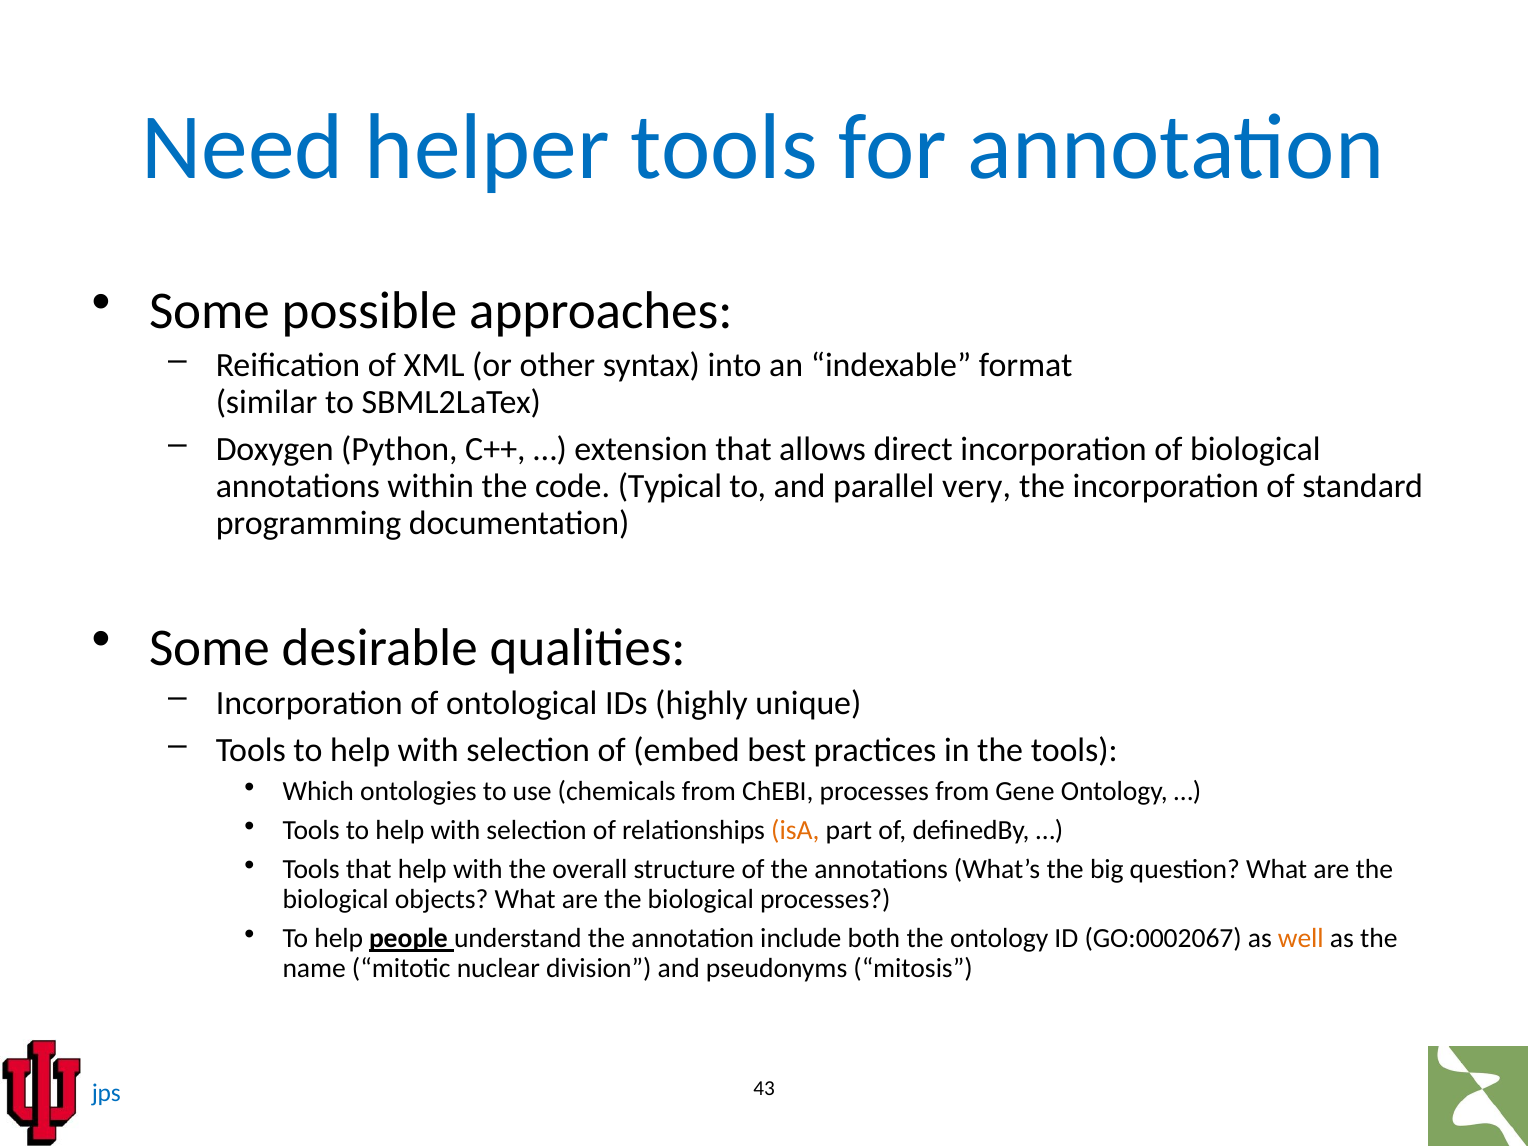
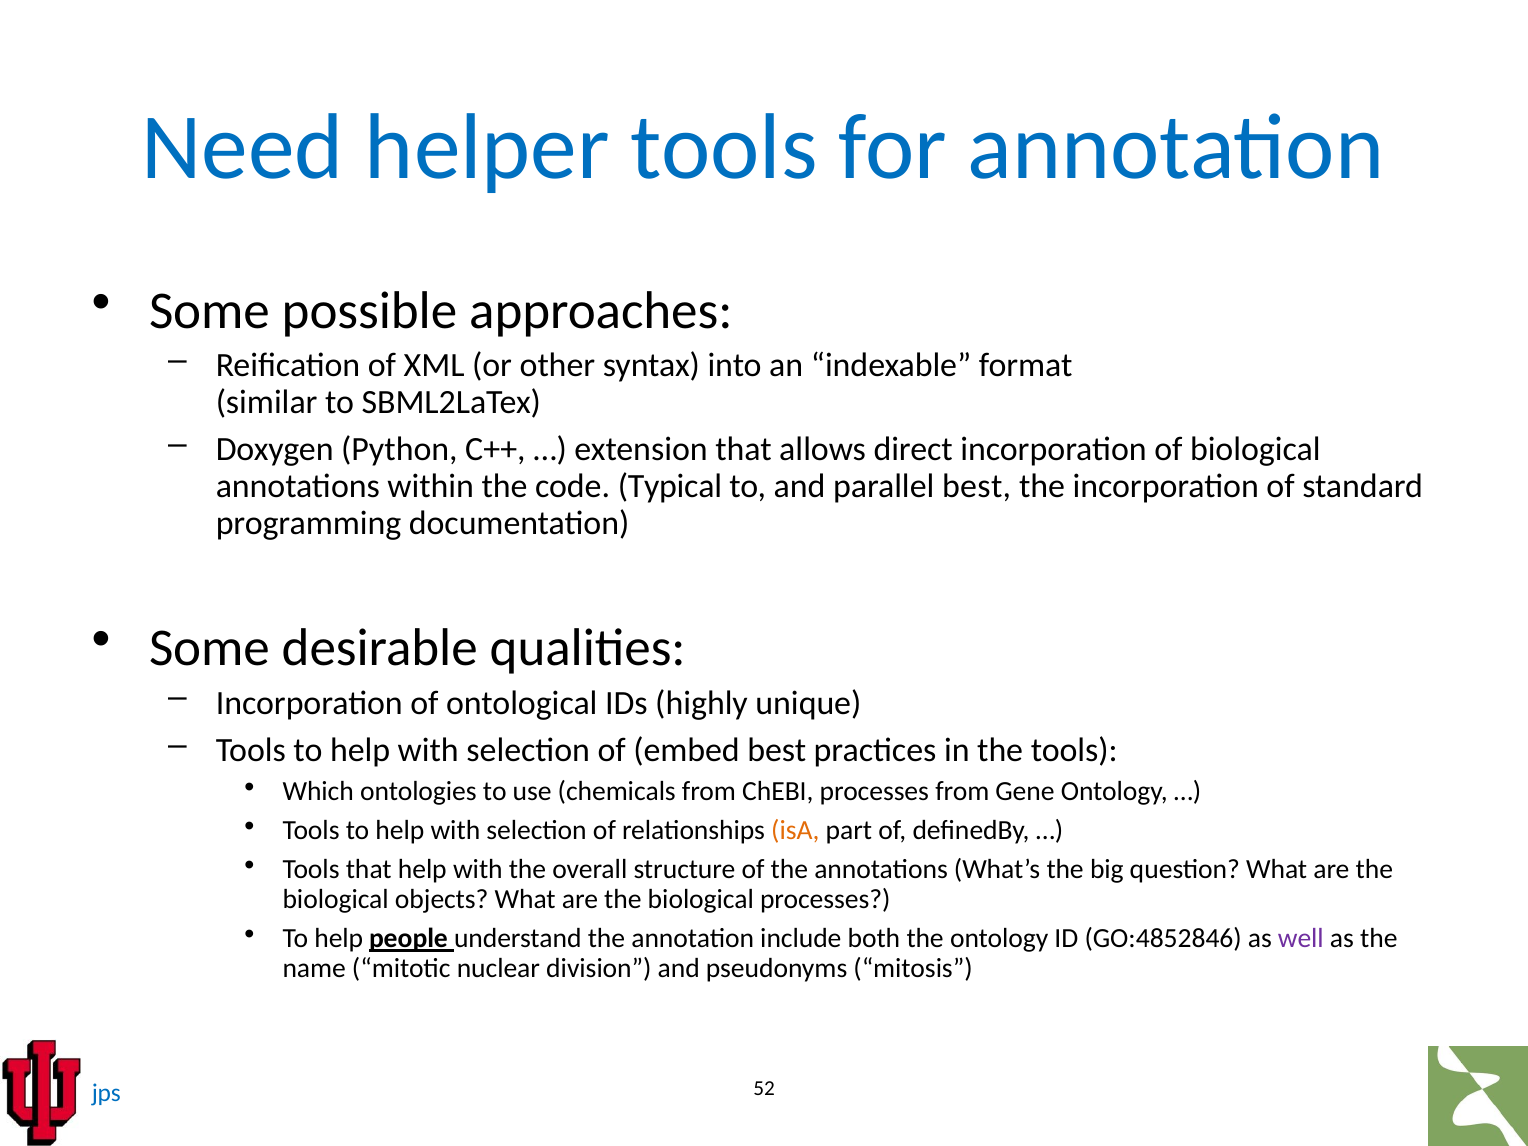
parallel very: very -> best (977, 486)
GO:0002067: GO:0002067 -> GO:4852846 (1163, 939)
well colour: orange -> purple (1301, 939)
43: 43 -> 52 (764, 1089)
